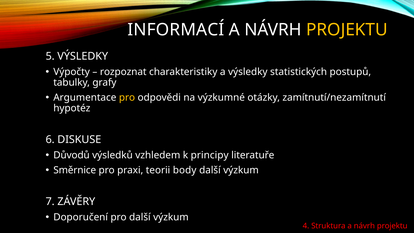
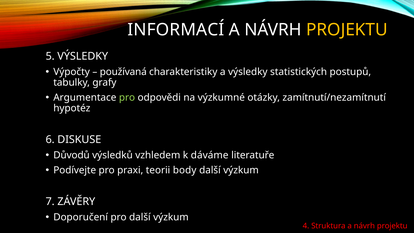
rozpoznat: rozpoznat -> používaná (123, 72)
pro colour: yellow -> light green (127, 98)
principy: principy -> dáváme (210, 155)
Směrnice: Směrnice -> Podívejte (75, 170)
